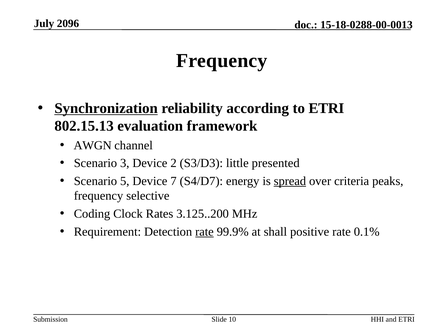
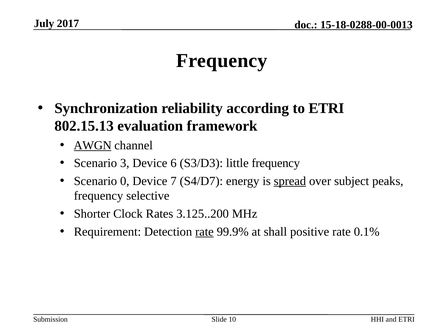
2096: 2096 -> 2017 (68, 24)
Synchronization underline: present -> none (106, 108)
AWGN underline: none -> present (93, 145)
2: 2 -> 6 (174, 163)
little presented: presented -> frequency (276, 163)
5: 5 -> 0 (125, 181)
criteria: criteria -> subject (352, 181)
Coding: Coding -> Shorter (92, 214)
